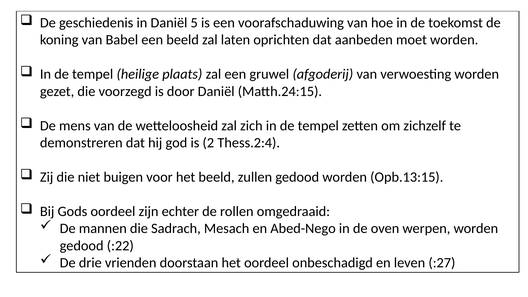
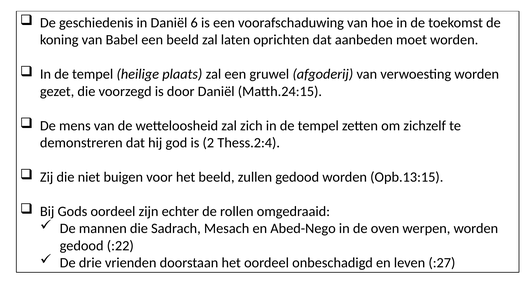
5: 5 -> 6 (194, 23)
